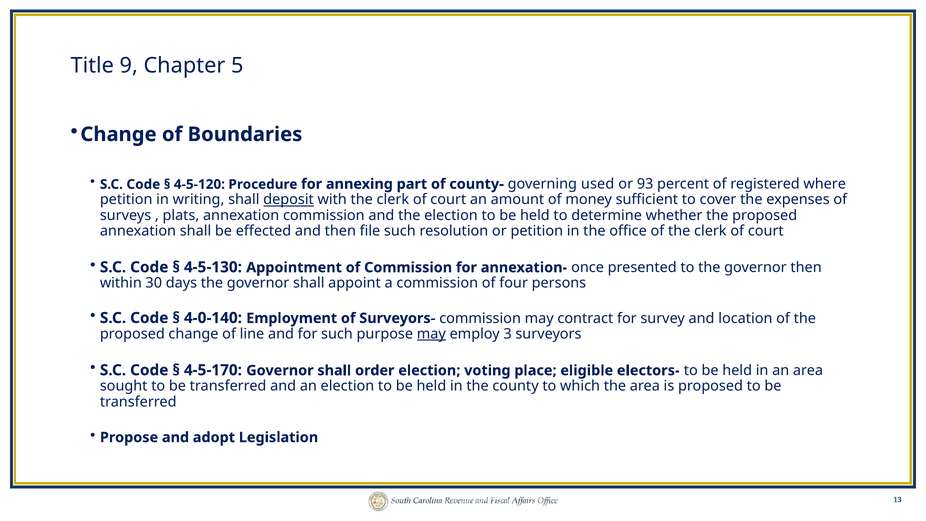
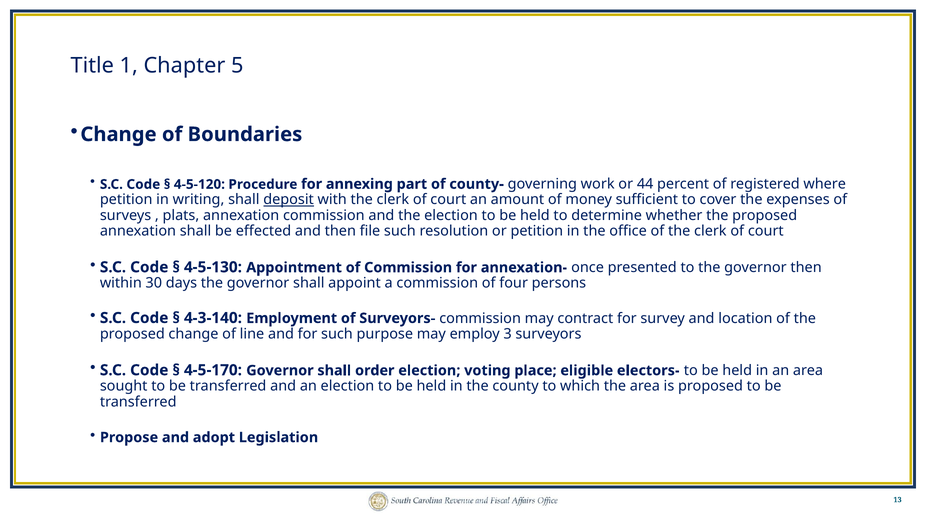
9: 9 -> 1 (129, 66)
used: used -> work (598, 184)
93: 93 -> 44 (645, 184)
4-0-140: 4-0-140 -> 4-3-140 (213, 318)
may underline: present -> none (431, 334)
